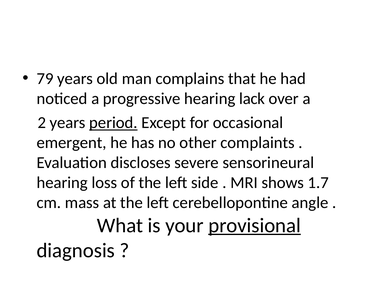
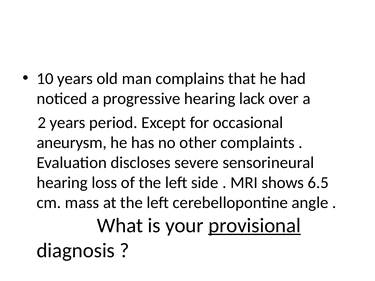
79: 79 -> 10 (45, 79)
period underline: present -> none (113, 123)
emergent: emergent -> aneurysm (72, 143)
1.7: 1.7 -> 6.5 (318, 183)
